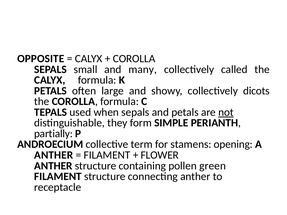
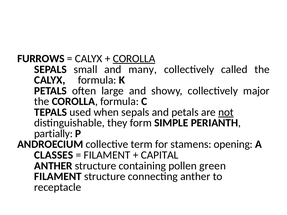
OPPOSITE: OPPOSITE -> FURROWS (41, 59)
COROLLA underline: none -> present (134, 59)
dicots: dicots -> major (256, 91)
ANTHER: ANTHER -> CLASSES (54, 155)
FLOWER: FLOWER -> CAPITAL (160, 155)
